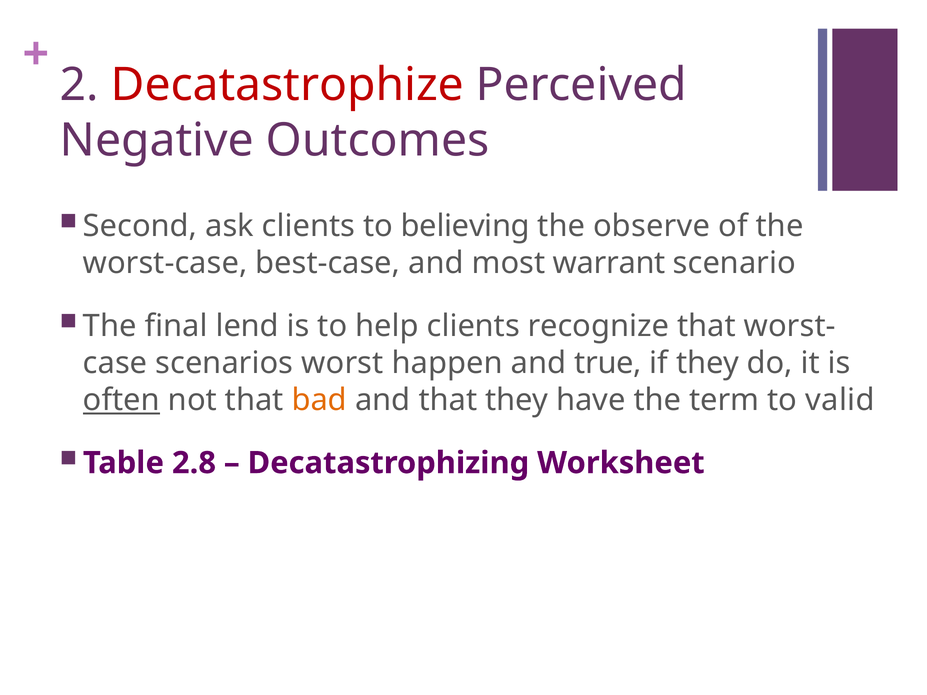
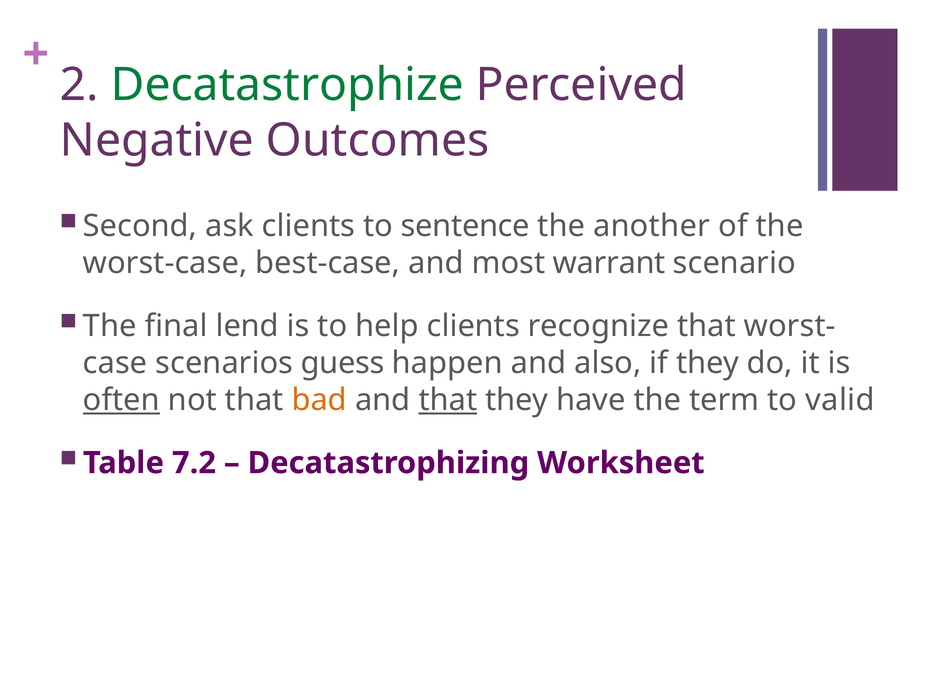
Decatastrophize colour: red -> green (287, 85)
believing: believing -> sentence (465, 226)
observe: observe -> another (652, 226)
worst: worst -> guess (343, 363)
true: true -> also (608, 363)
that underline: none -> present (448, 400)
2.8: 2.8 -> 7.2 (194, 463)
